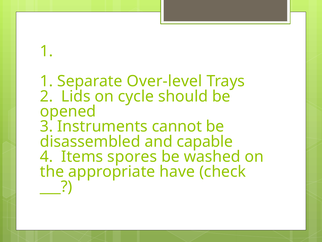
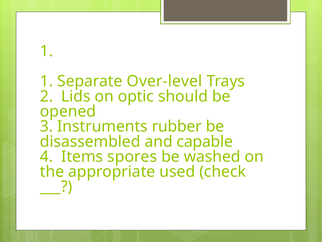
cycle: cycle -> optic (136, 96)
cannot: cannot -> rubber (177, 126)
have: have -> used (177, 171)
